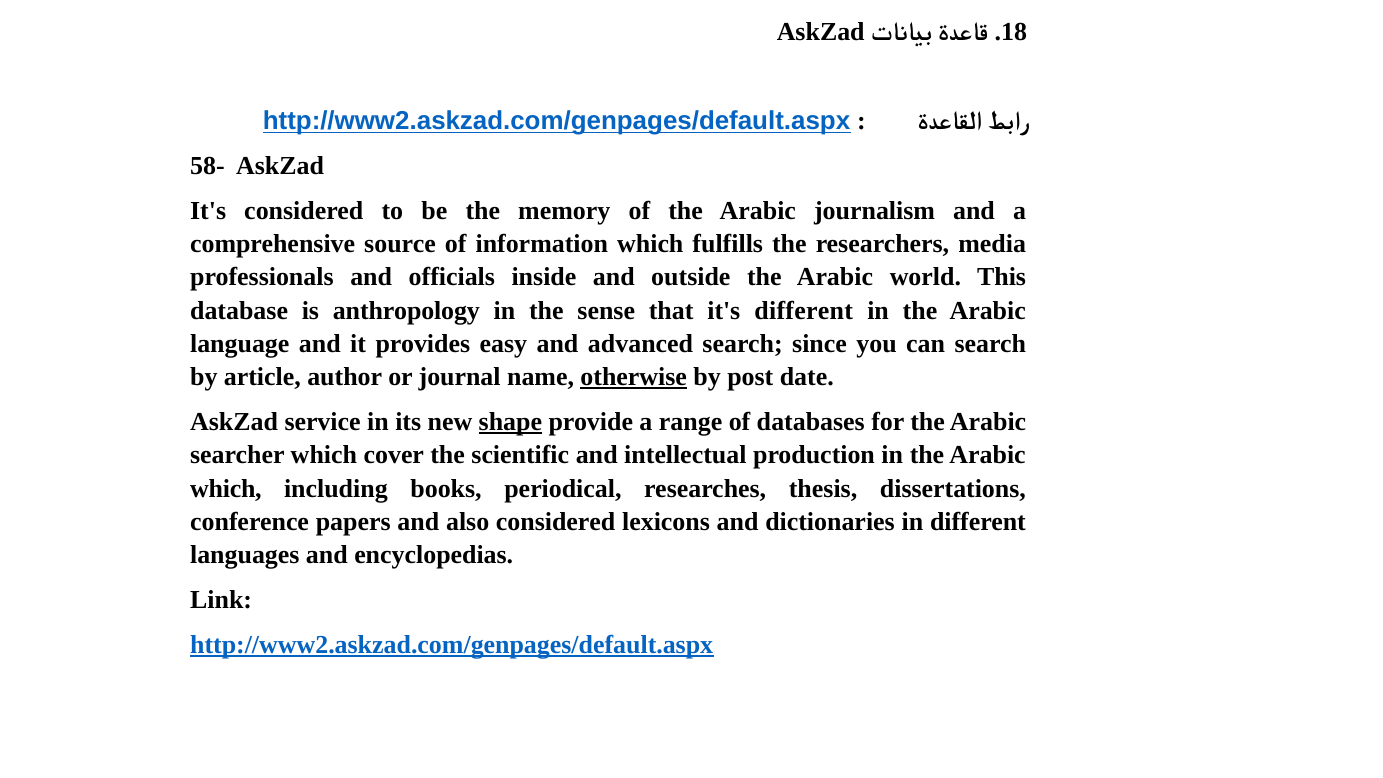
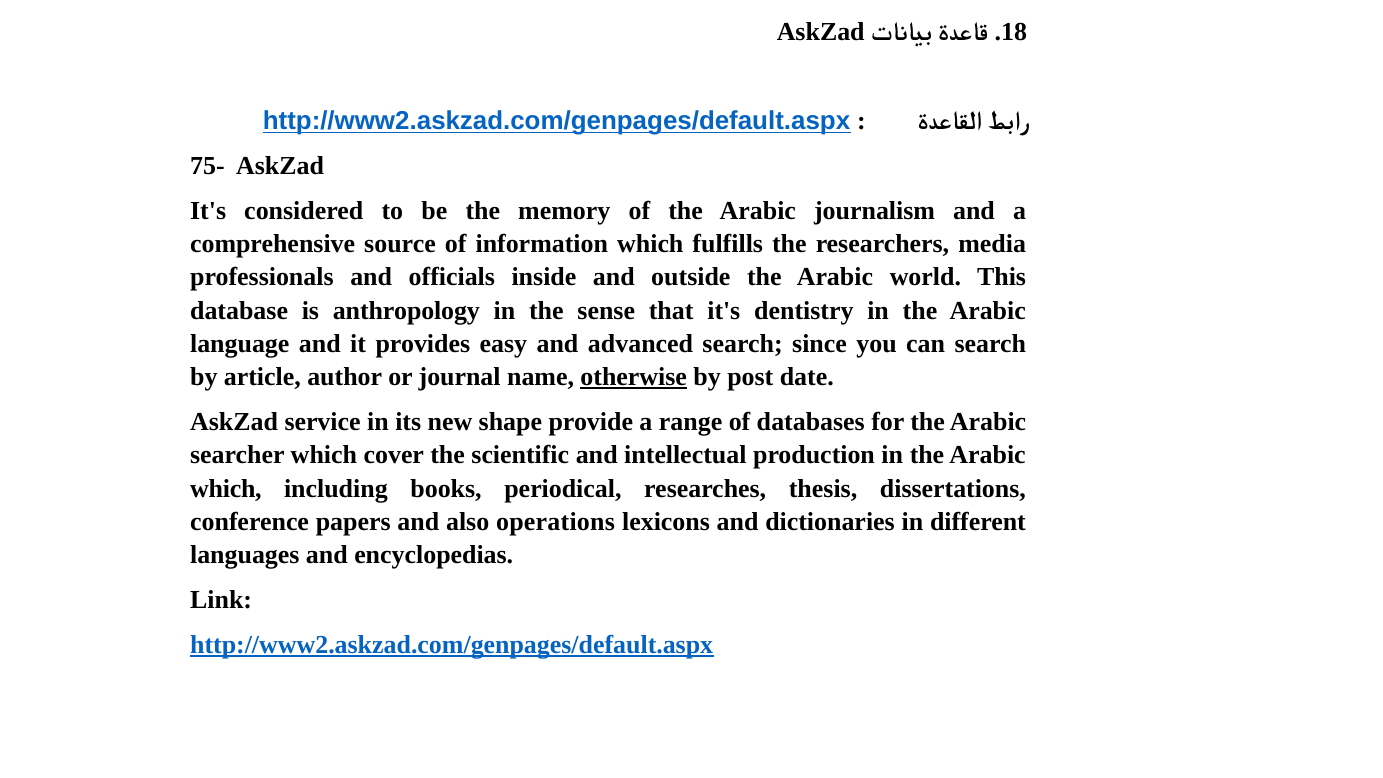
58-: 58- -> 75- (207, 166)
it's different: different -> dentistry (804, 310)
shape underline: present -> none (510, 422)
also considered: considered -> operations (556, 522)
